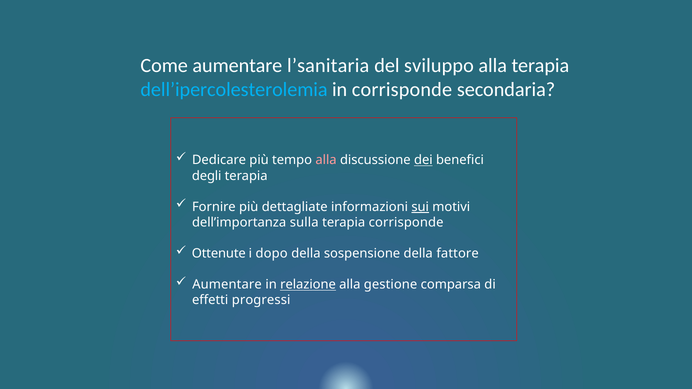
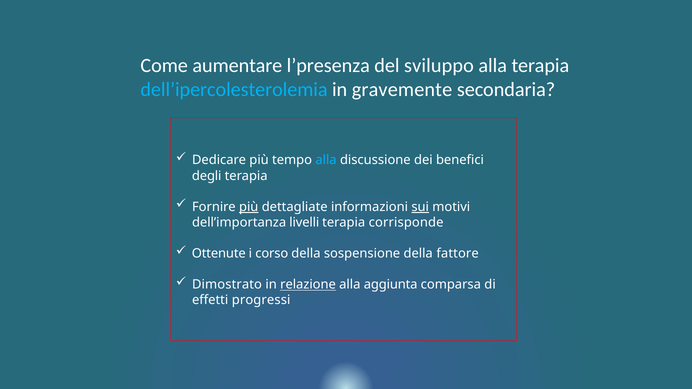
l’sanitaria: l’sanitaria -> l’presenza (328, 65)
in corrisponde: corrisponde -> gravemente (402, 90)
alla colour: pink -> light blue (326, 160)
dei underline: present -> none (423, 160)
più underline: none -> present (249, 207)
sulla: sulla -> livelli (304, 223)
dopo: dopo -> corso (272, 254)
Aumentare: Aumentare -> Dimostrato (227, 285)
gestione: gestione -> aggiunta (391, 285)
